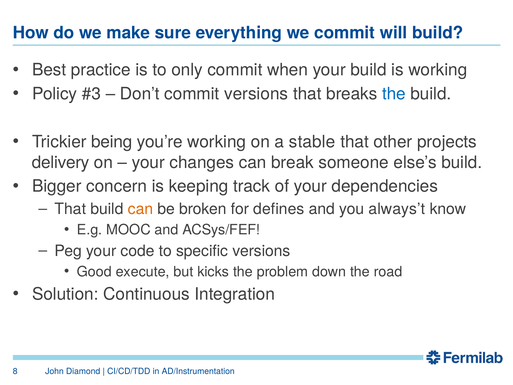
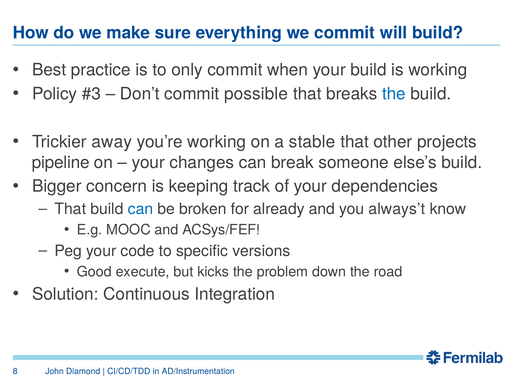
commit versions: versions -> possible (256, 94)
being: being -> away (112, 142)
delivery: delivery -> pipeline (61, 162)
can colour: orange -> blue (140, 209)
defines: defines -> already (279, 209)
